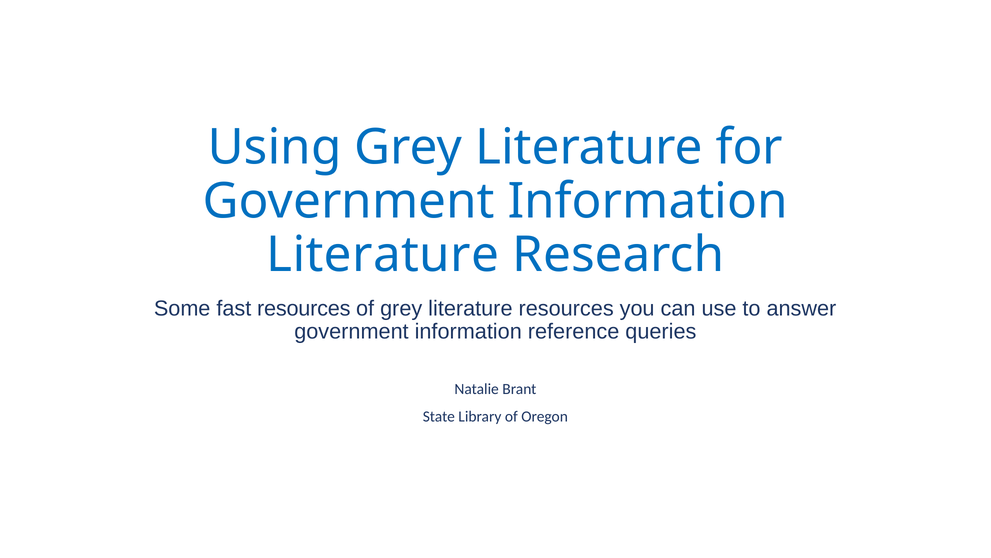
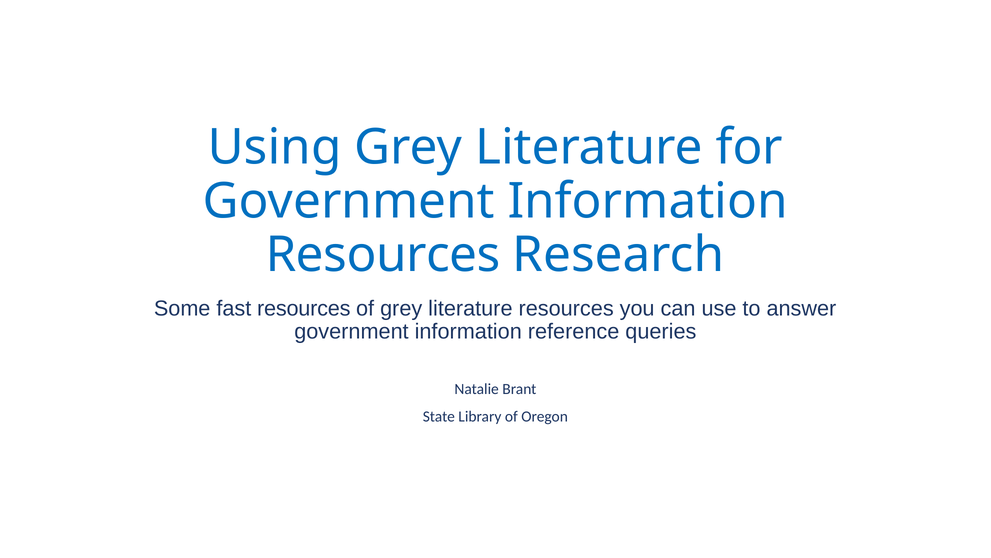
Literature: Literature -> Resources (383, 254)
